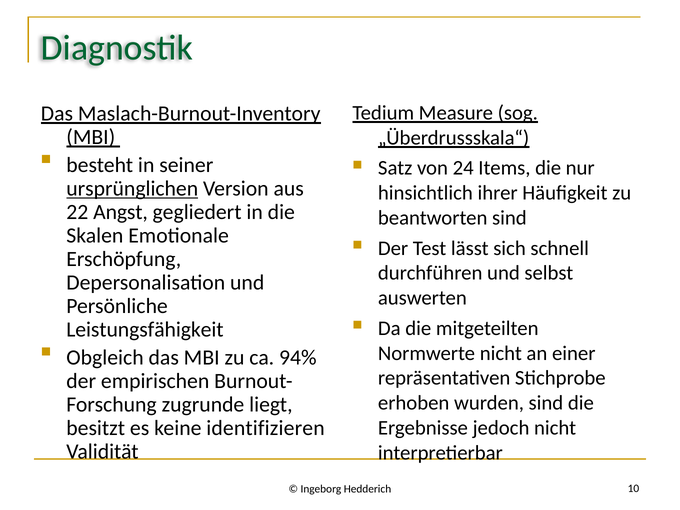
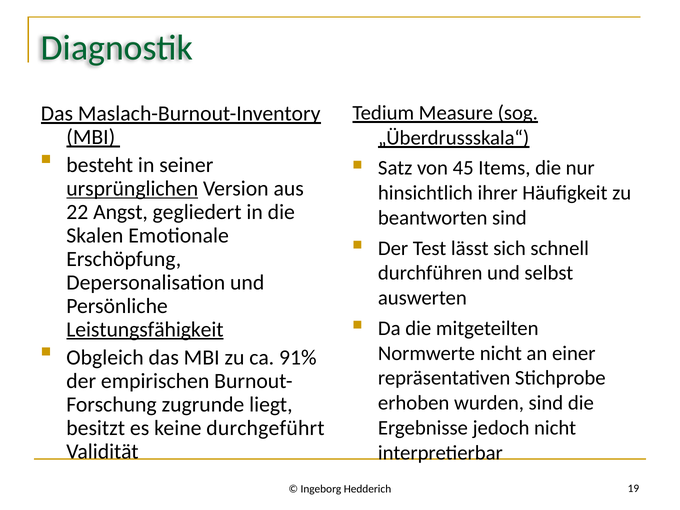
24: 24 -> 45 (463, 168)
Leistungsfähigkeit underline: none -> present (145, 329)
94%: 94% -> 91% (298, 358)
identifizieren: identifizieren -> durchgeführt (265, 428)
10: 10 -> 19 (633, 489)
